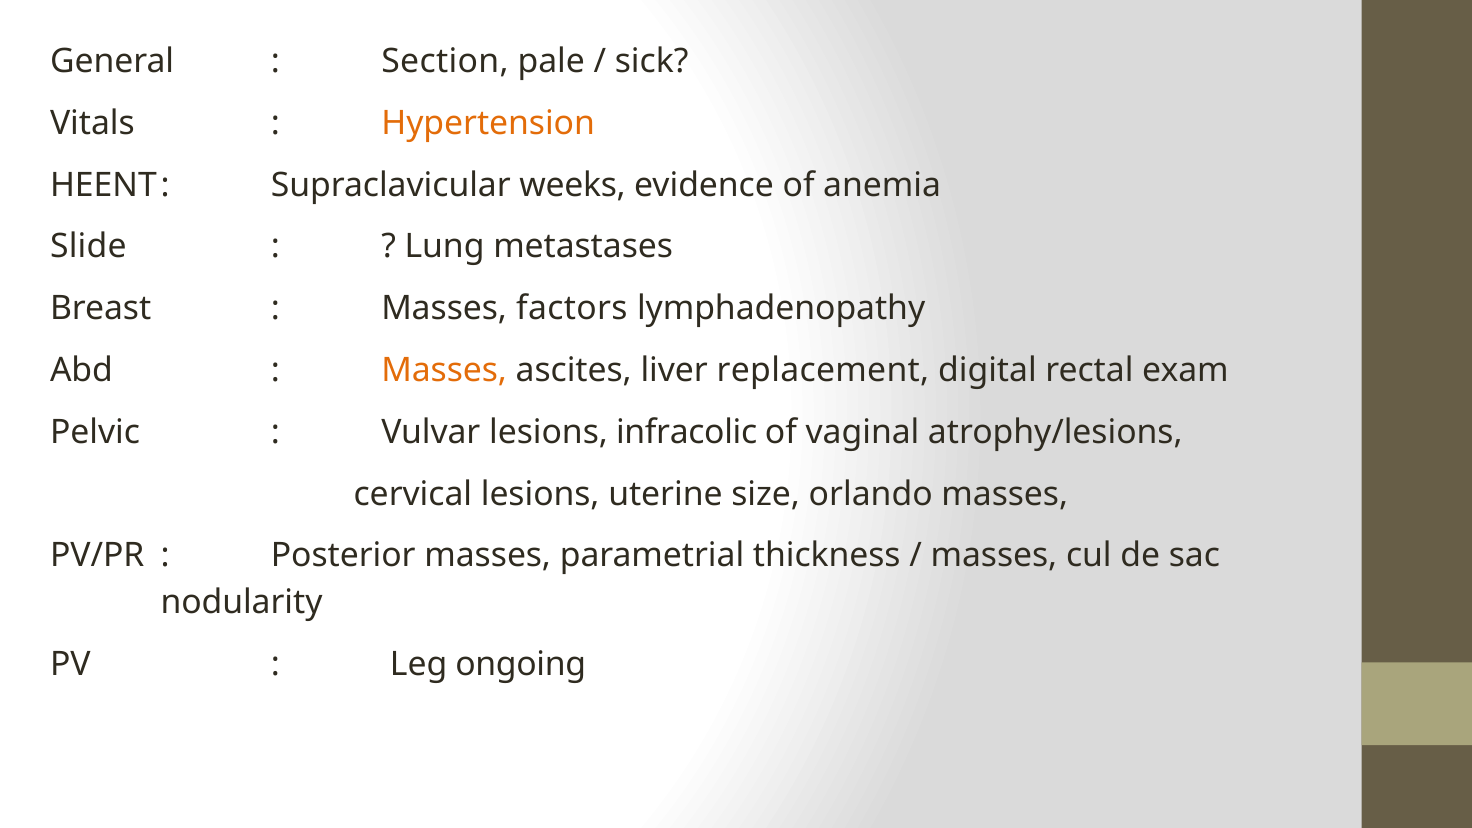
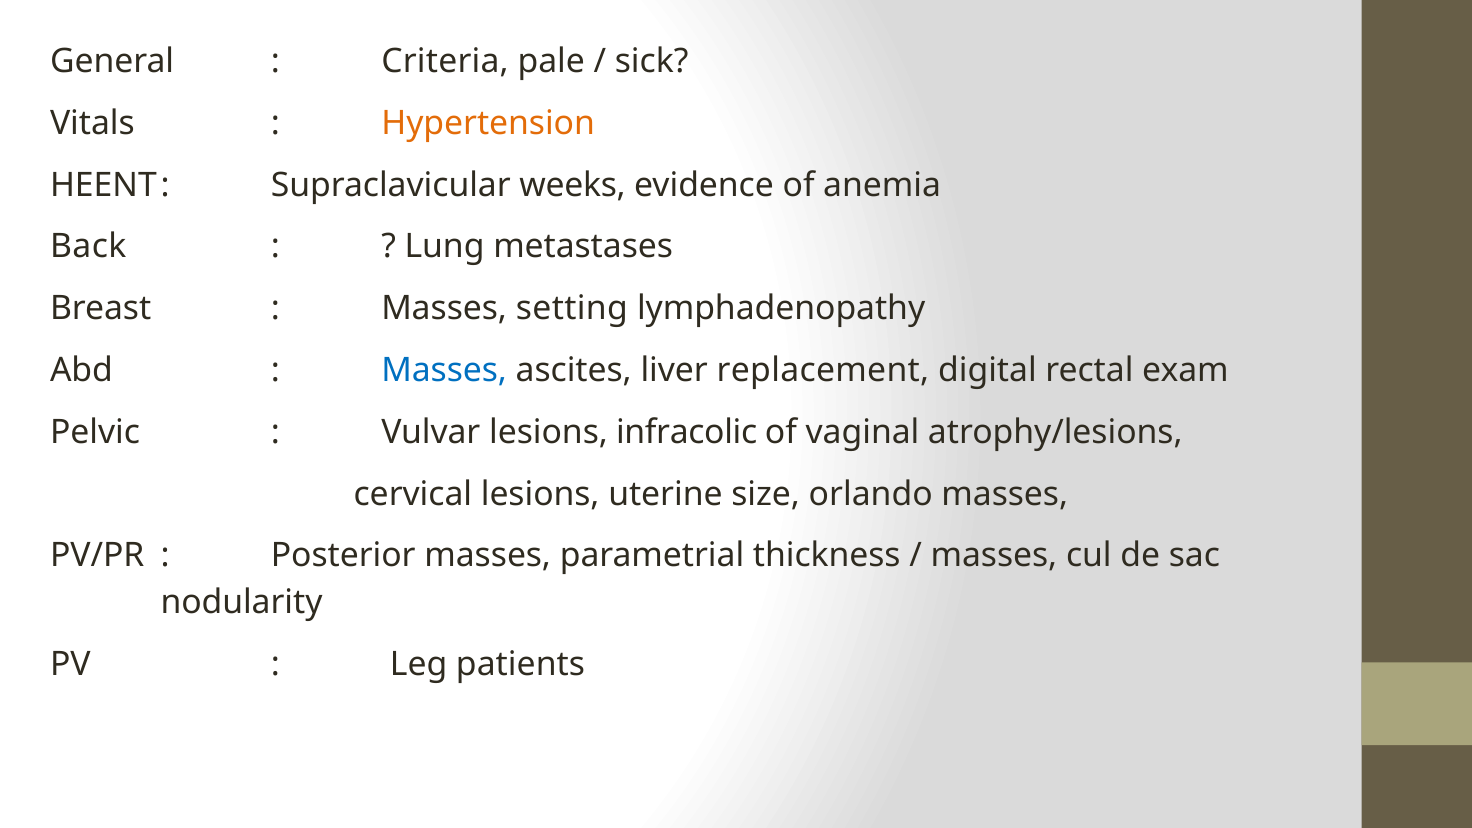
Section: Section -> Criteria (445, 61)
Slide: Slide -> Back (88, 247)
factors: factors -> setting (572, 309)
Masses colour: orange -> blue (444, 370)
ongoing: ongoing -> patients (521, 664)
